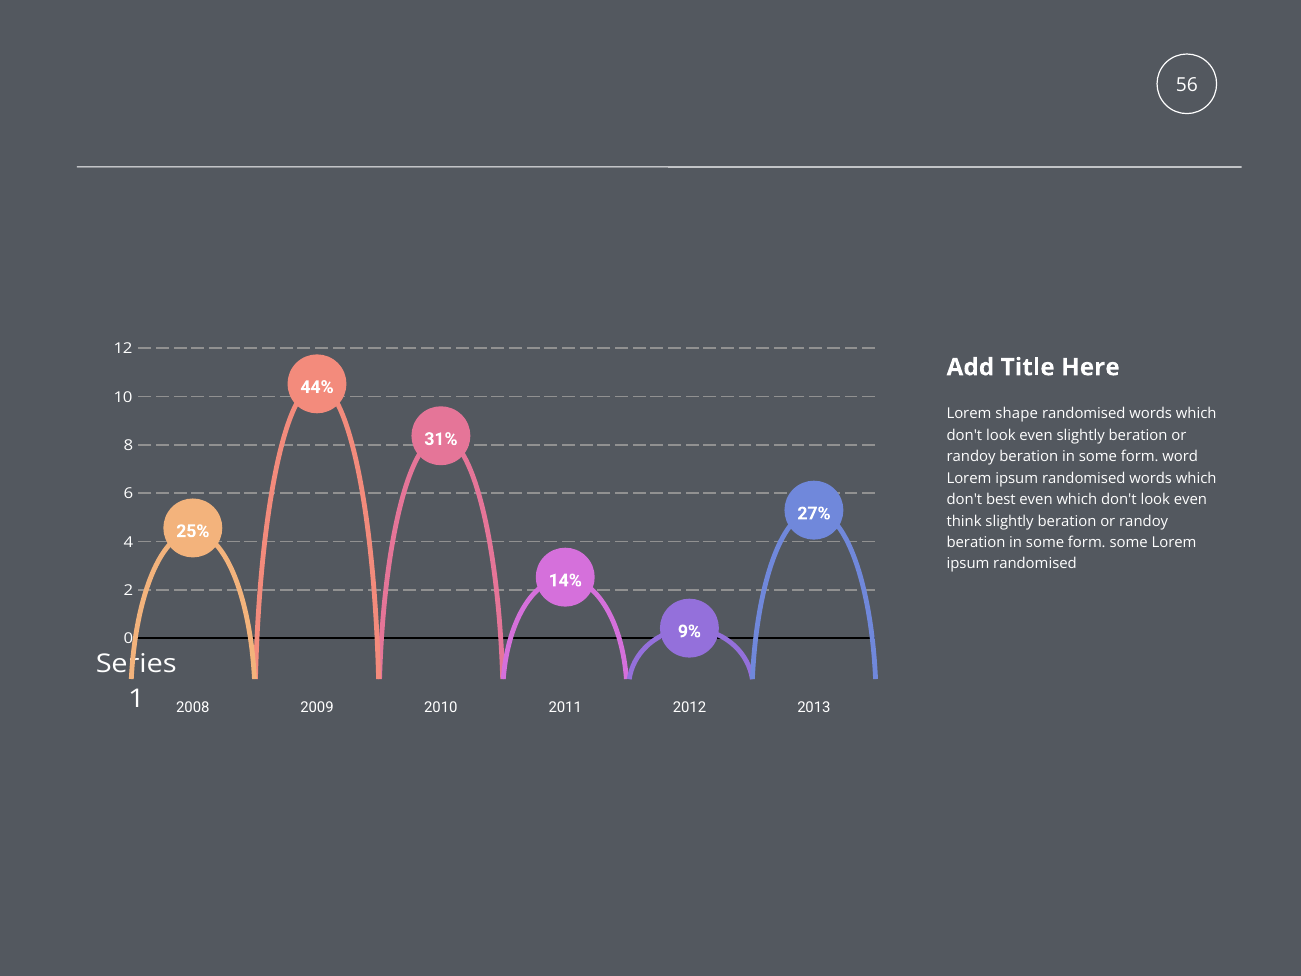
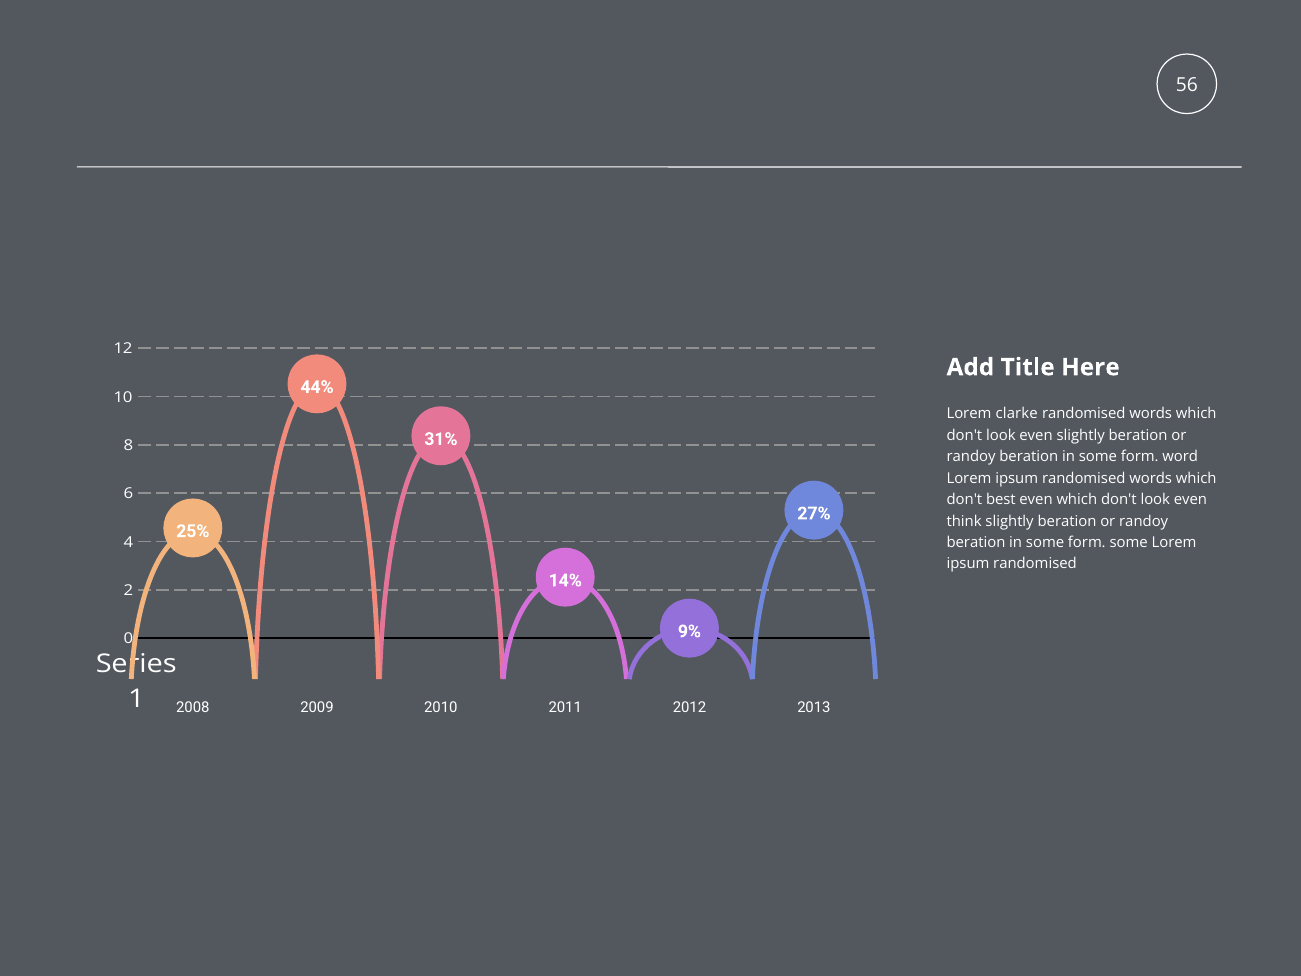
shape: shape -> clarke (1017, 414)
